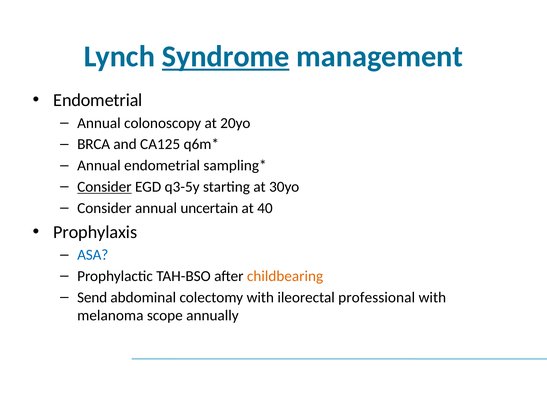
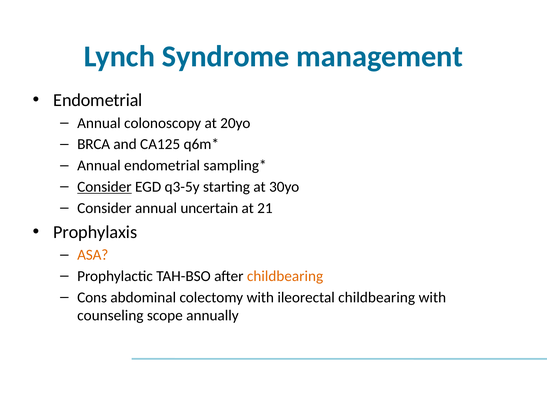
Syndrome underline: present -> none (226, 57)
40: 40 -> 21 (265, 208)
ASA colour: blue -> orange (93, 255)
Send: Send -> Cons (92, 298)
ileorectal professional: professional -> childbearing (377, 298)
melanoma: melanoma -> counseling (110, 316)
